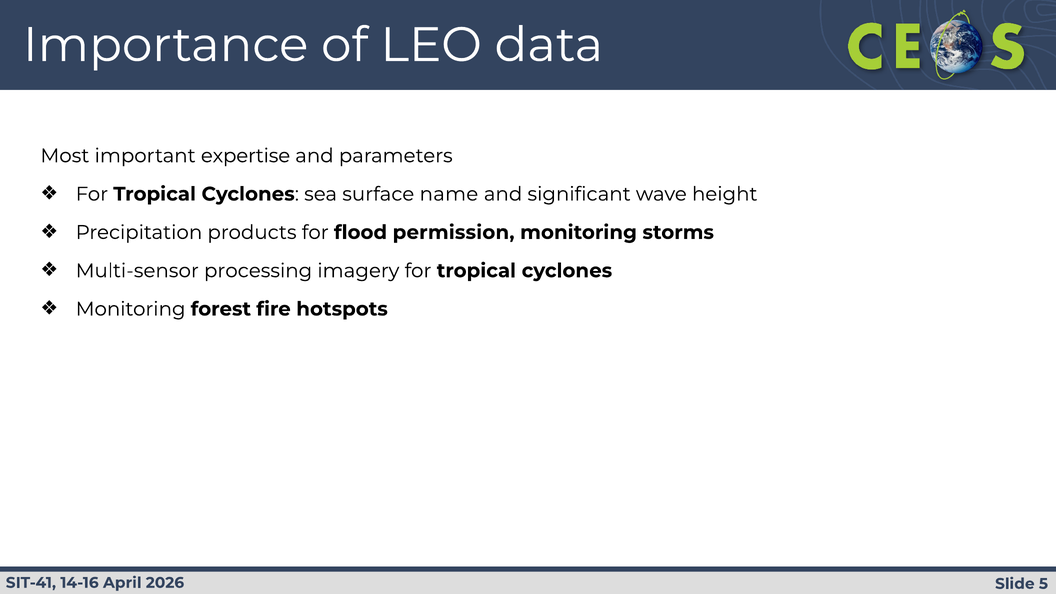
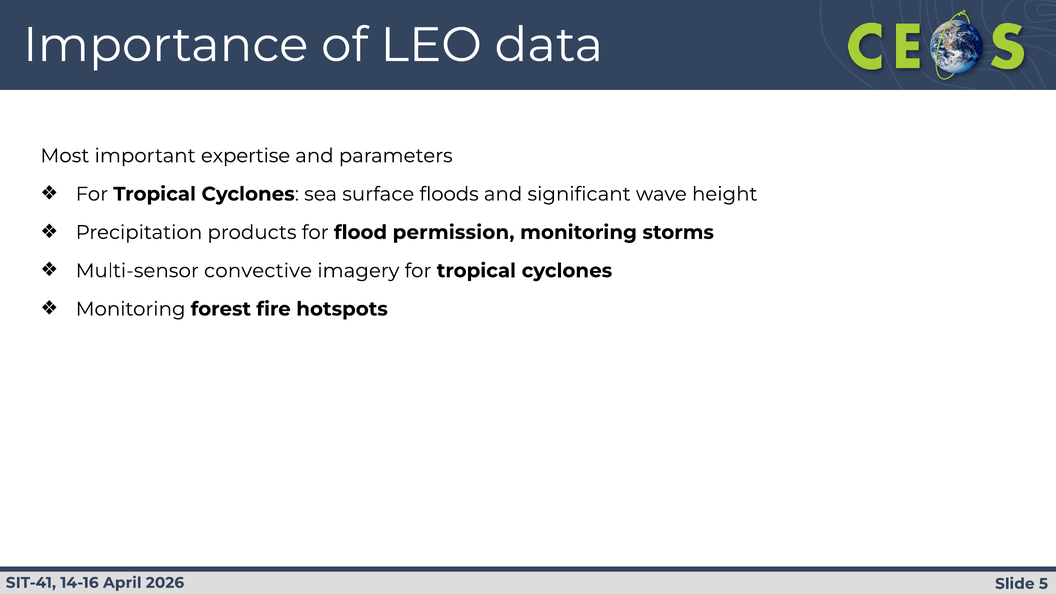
name: name -> floods (449, 194)
processing: processing -> convective (258, 271)
